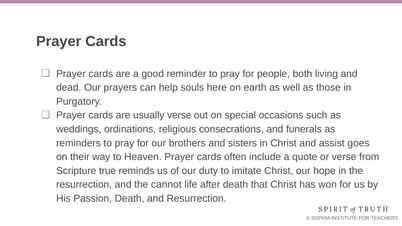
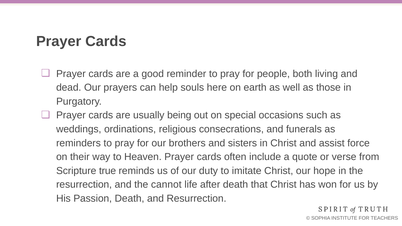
usually verse: verse -> being (179, 115)
goes: goes -> force (359, 143)
